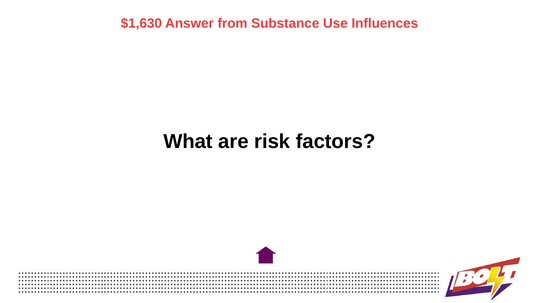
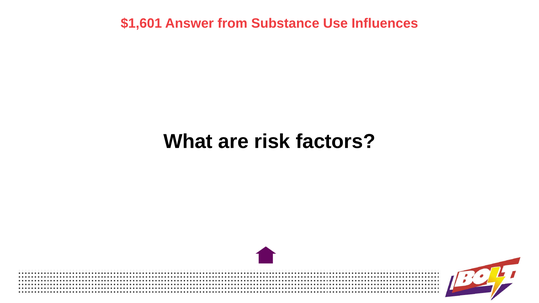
$1,630: $1,630 -> $1,601 (141, 23)
